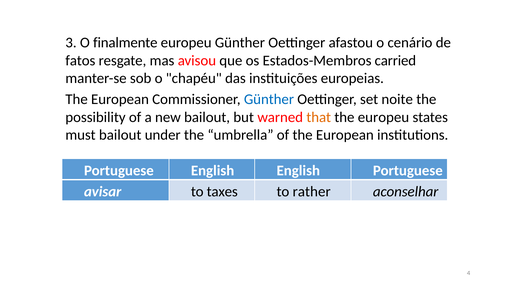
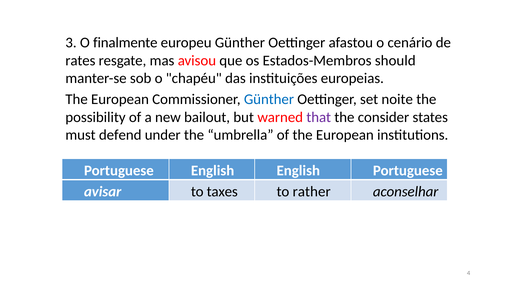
fatos: fatos -> rates (80, 61)
carried: carried -> should (395, 61)
that colour: orange -> purple (319, 117)
the europeu: europeu -> consider (384, 117)
must bailout: bailout -> defend (120, 135)
